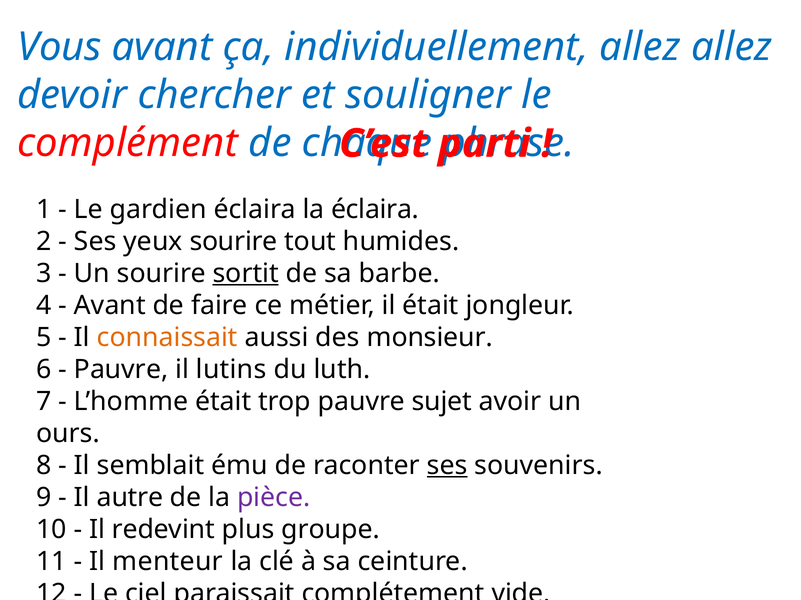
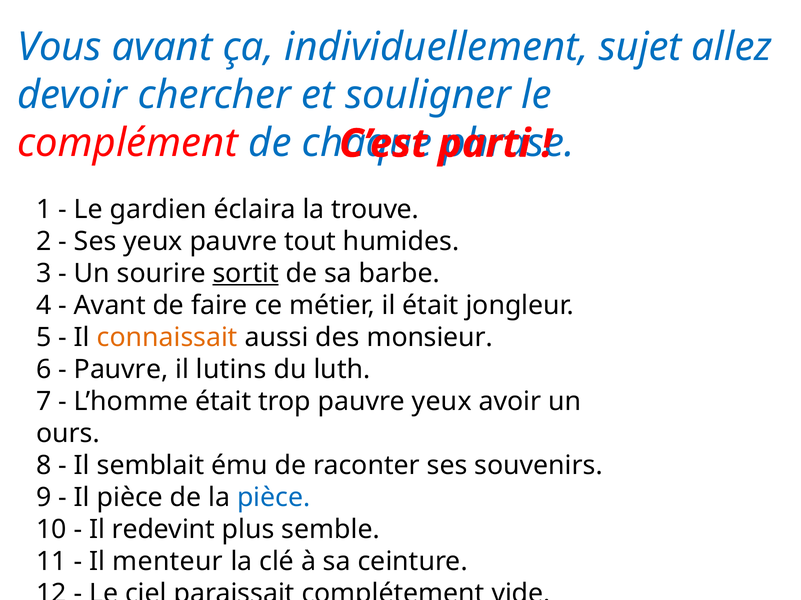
individuellement allez: allez -> sujet (640, 47)
la éclaira: éclaira -> trouve (375, 210)
yeux sourire: sourire -> pauvre (233, 242)
pauvre sujet: sujet -> yeux (442, 402)
ses underline: present -> none (447, 466)
Il autre: autre -> pièce (130, 498)
pièce colour: purple -> blue (274, 498)
groupe: groupe -> semble (331, 530)
